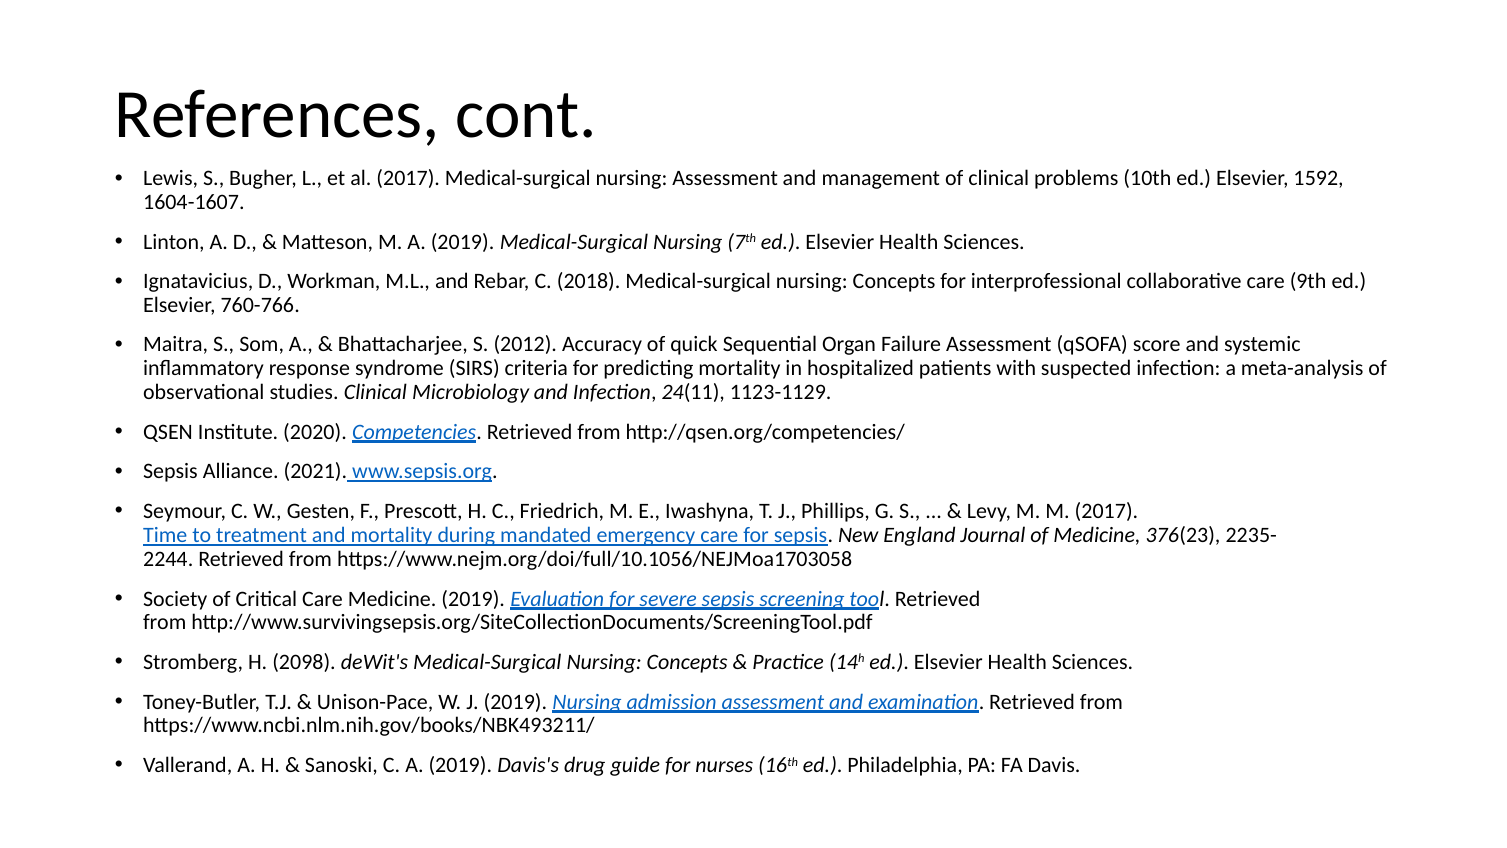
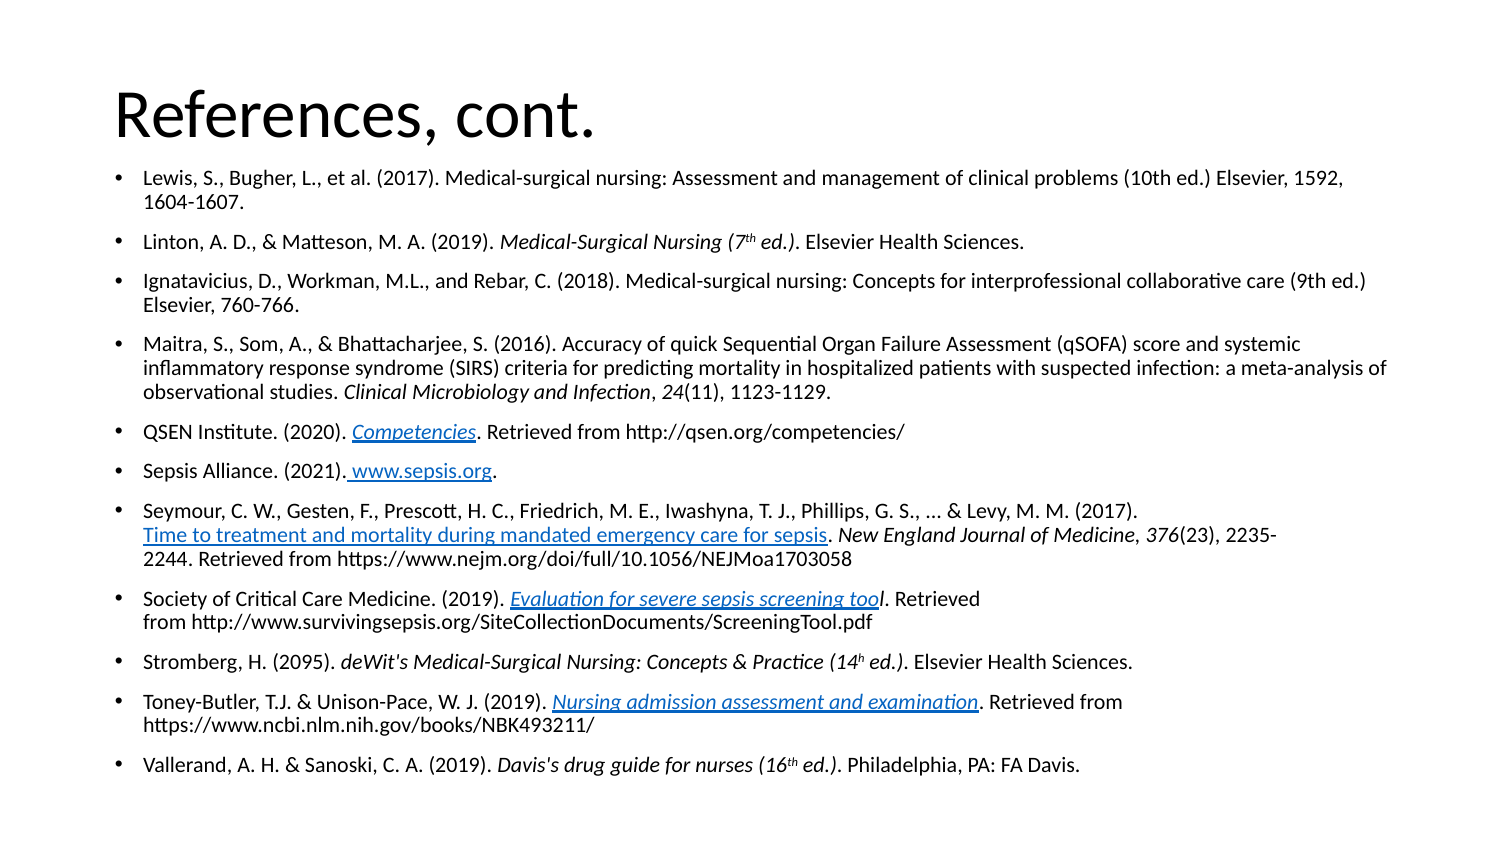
2012: 2012 -> 2016 (525, 344)
2098: 2098 -> 2095 (304, 662)
